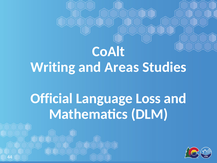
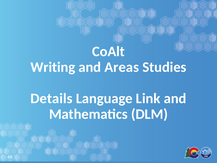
Official: Official -> Details (51, 98)
Loss: Loss -> Link (148, 98)
